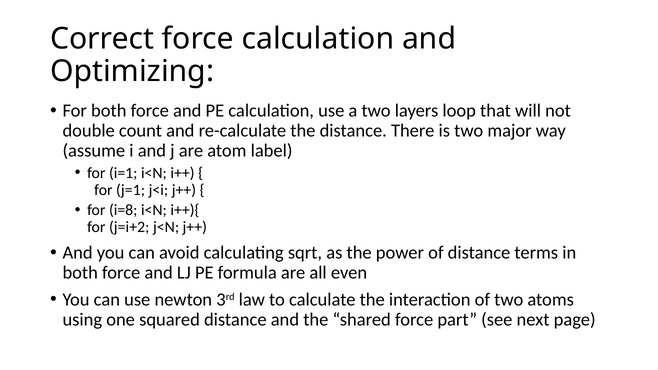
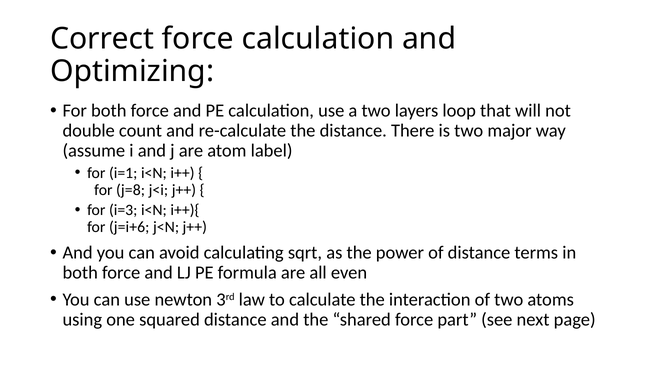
j=1: j=1 -> j=8 (131, 190)
i=8: i=8 -> i=3 (123, 210)
j=i+2: j=i+2 -> j=i+6 (129, 227)
